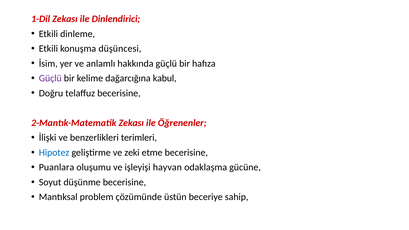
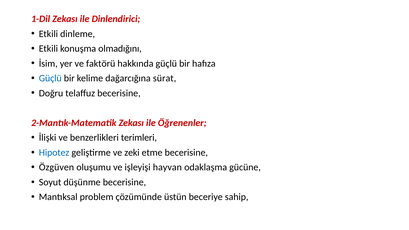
düşüncesi: düşüncesi -> olmadığını (120, 49)
anlamlı: anlamlı -> faktörü (101, 64)
Güçlü colour: purple -> blue (50, 78)
kabul: kabul -> sürat (165, 78)
Puanlara: Puanlara -> Özgüven (56, 167)
